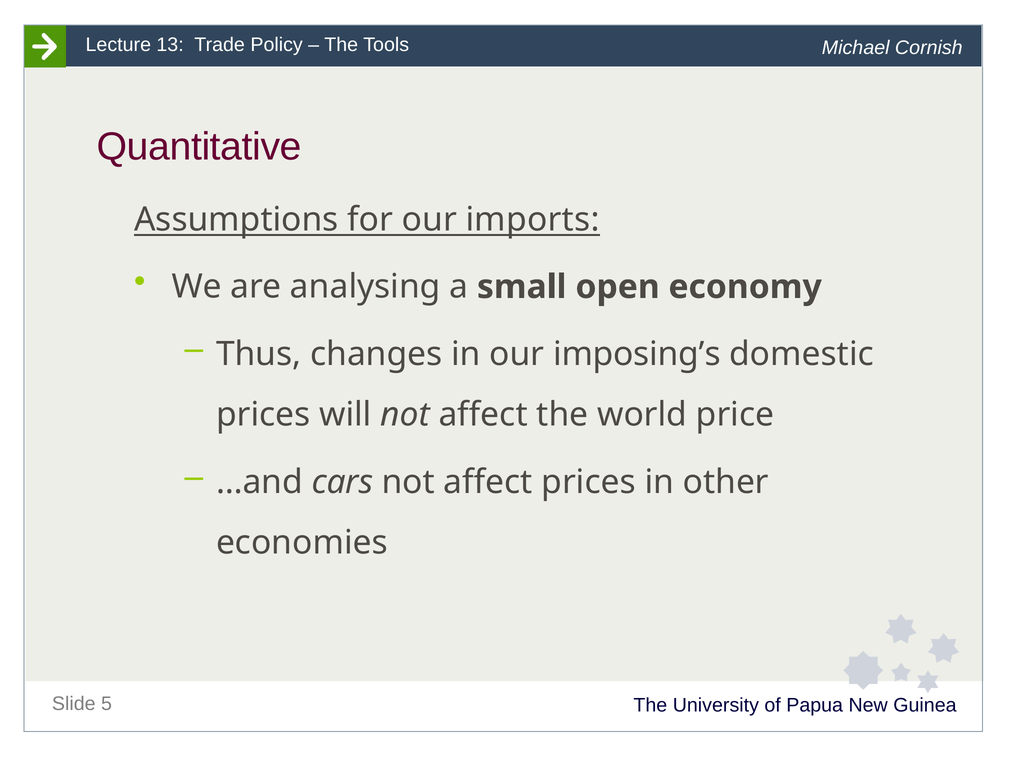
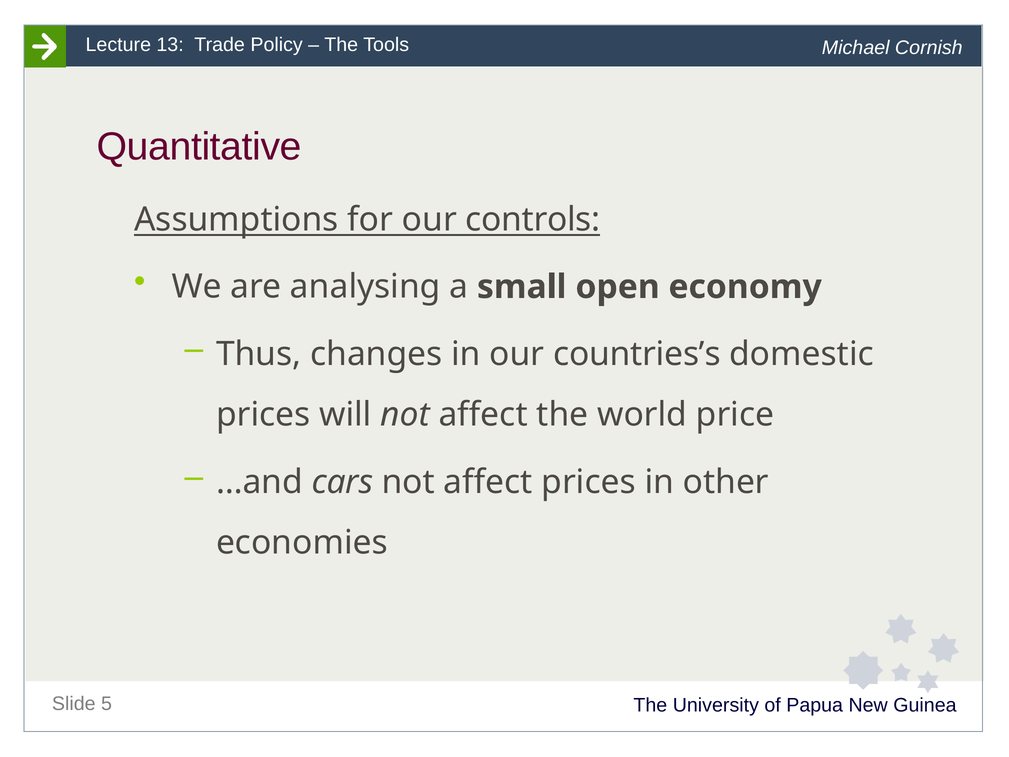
imports: imports -> controls (533, 220)
imposing’s: imposing’s -> countries’s (637, 354)
